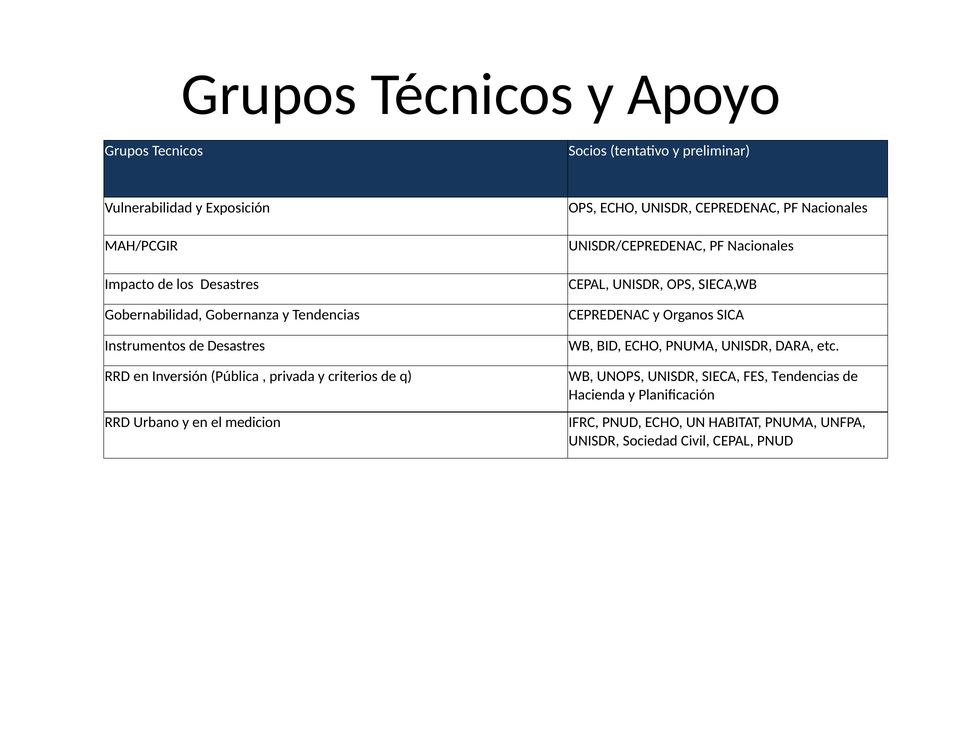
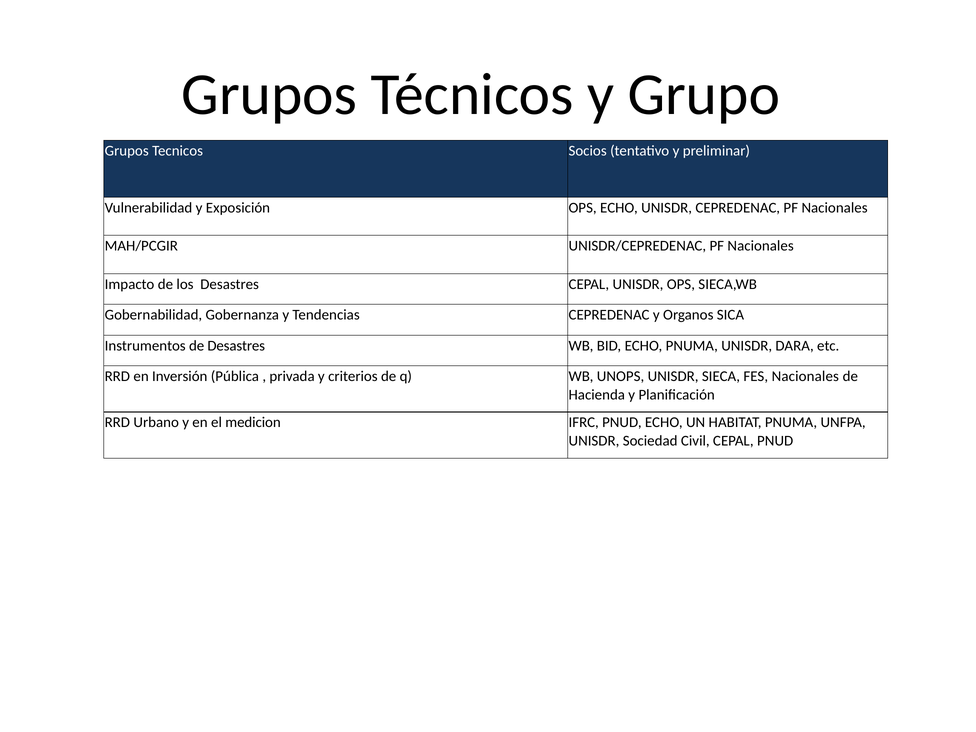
Apoyo: Apoyo -> Grupo (704, 94)
FES Tendencias: Tendencias -> Nacionales (805, 376)
